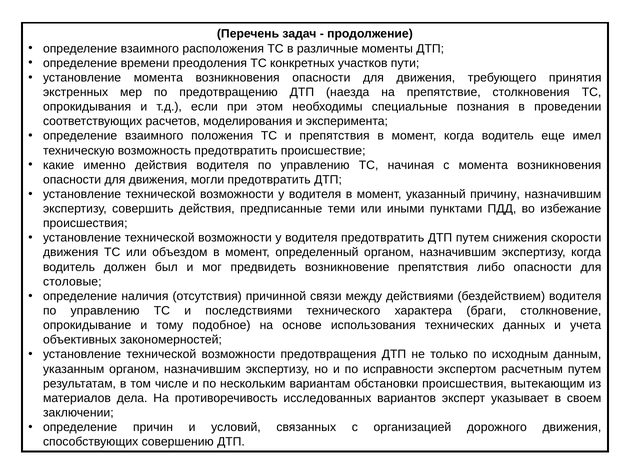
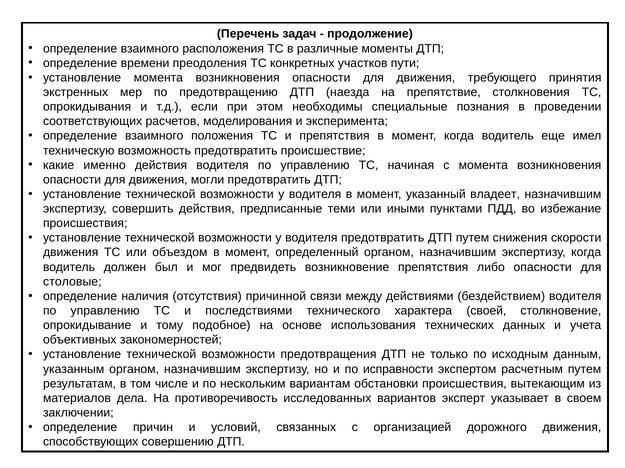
причину: причину -> владеет (495, 195)
браги: браги -> своей (486, 311)
